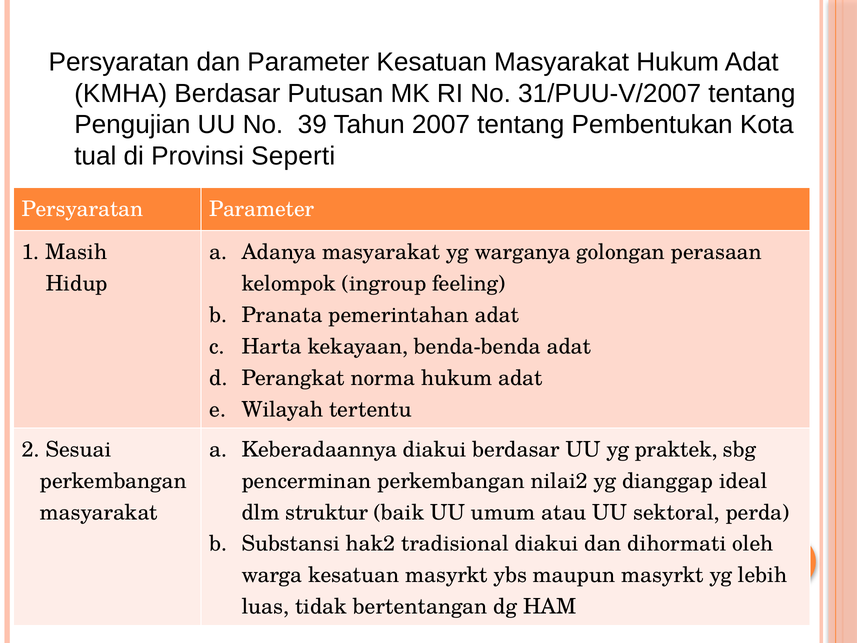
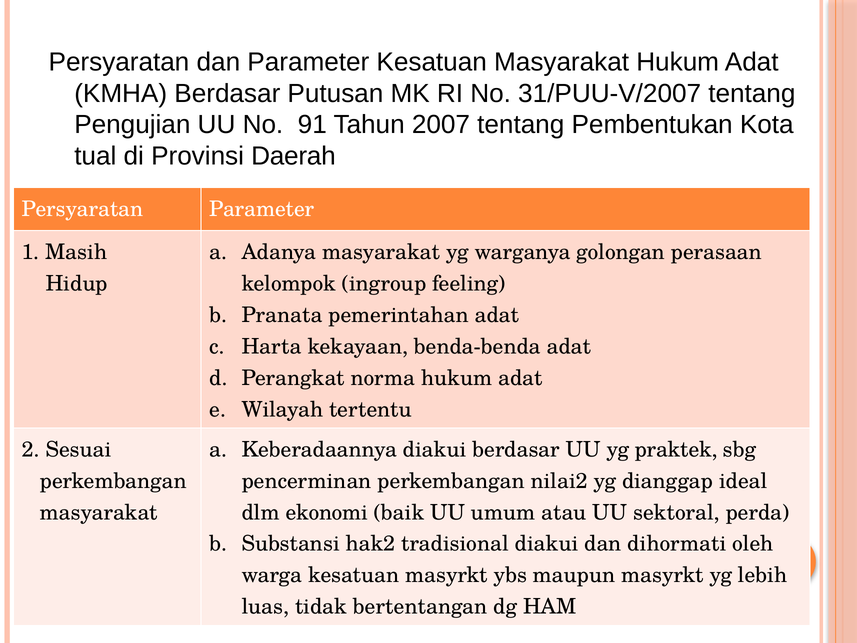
39: 39 -> 91 (312, 125)
Seperti: Seperti -> Daerah (293, 156)
struktur: struktur -> ekonomi (327, 512)
